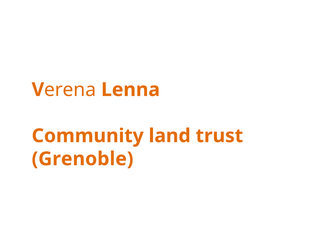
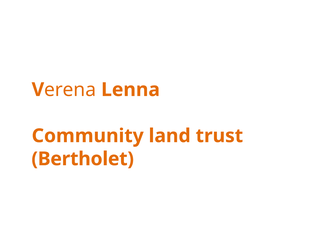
Grenoble: Grenoble -> Bertholet (83, 159)
